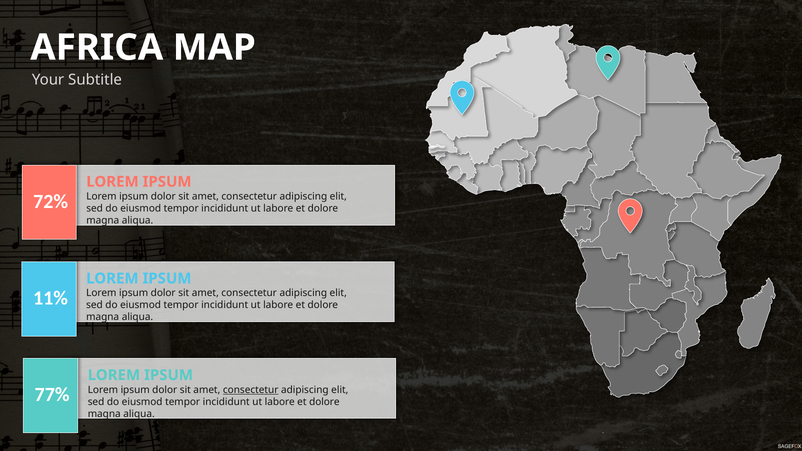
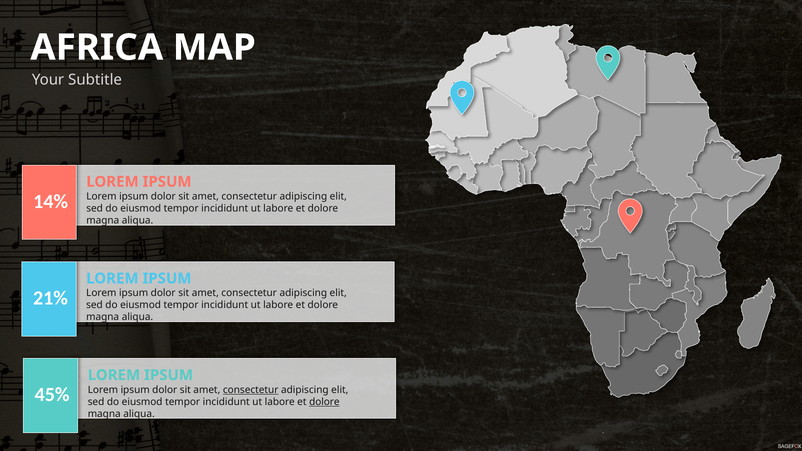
72%: 72% -> 14% (51, 202)
11%: 11% -> 21% (51, 298)
77%: 77% -> 45% (52, 395)
dolore underline: none -> present (324, 402)
